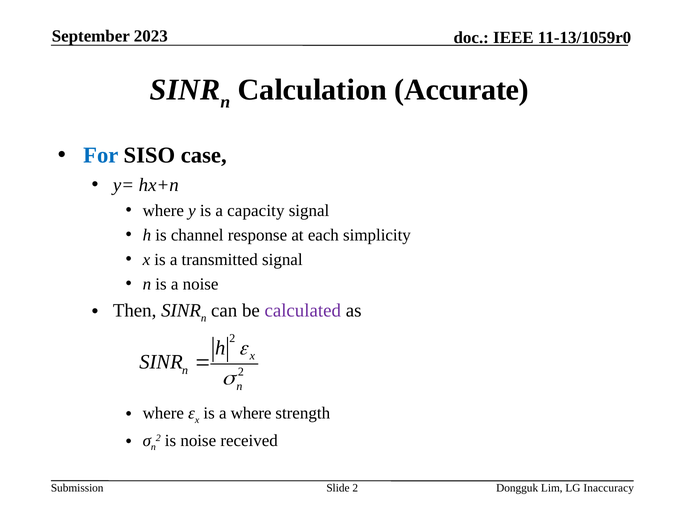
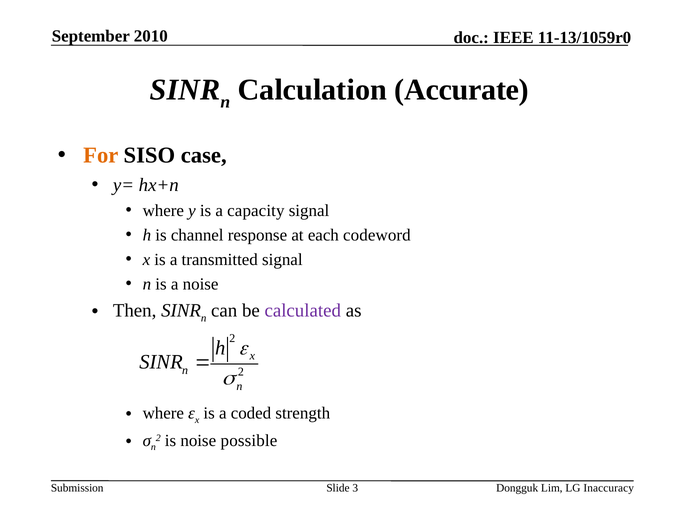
2023: 2023 -> 2010 (151, 36)
For colour: blue -> orange (101, 156)
simplicity: simplicity -> codeword (377, 235)
a where: where -> coded (251, 413)
received: received -> possible (249, 441)
Slide 2: 2 -> 3 (355, 488)
